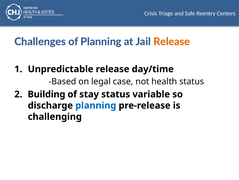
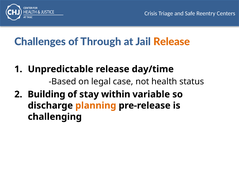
of Planning: Planning -> Through (101, 42)
stay status: status -> within (116, 94)
planning colour: blue -> orange (96, 105)
